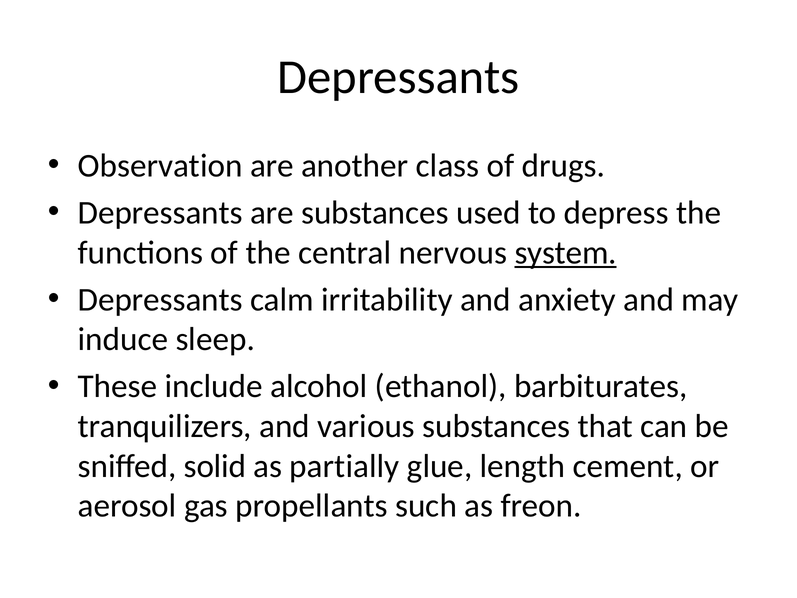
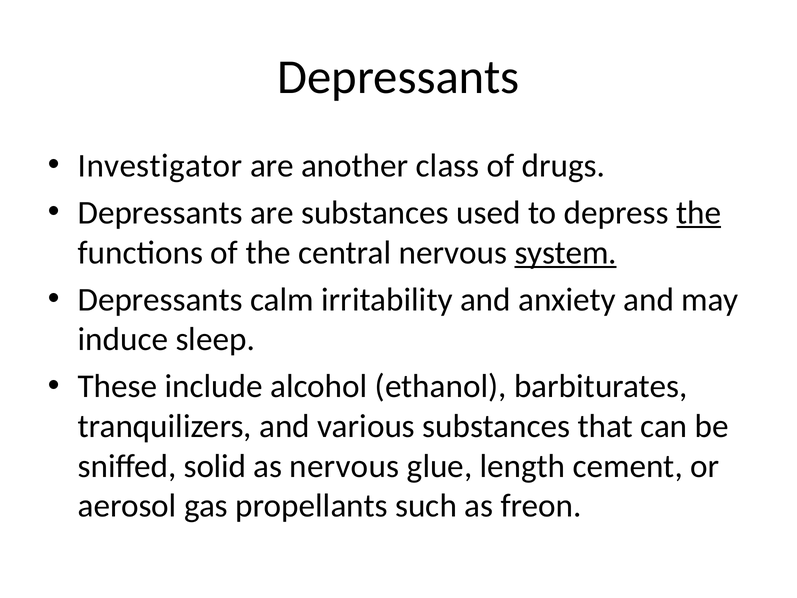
Observation: Observation -> Investigator (160, 166)
the underline: none -> present (699, 213)
as partially: partially -> nervous (344, 466)
